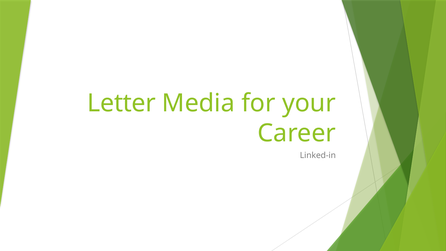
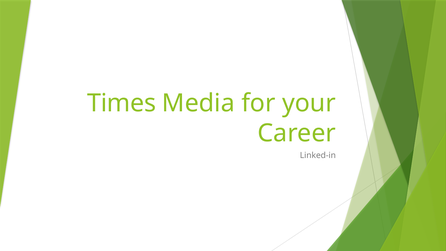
Letter: Letter -> Times (122, 103)
